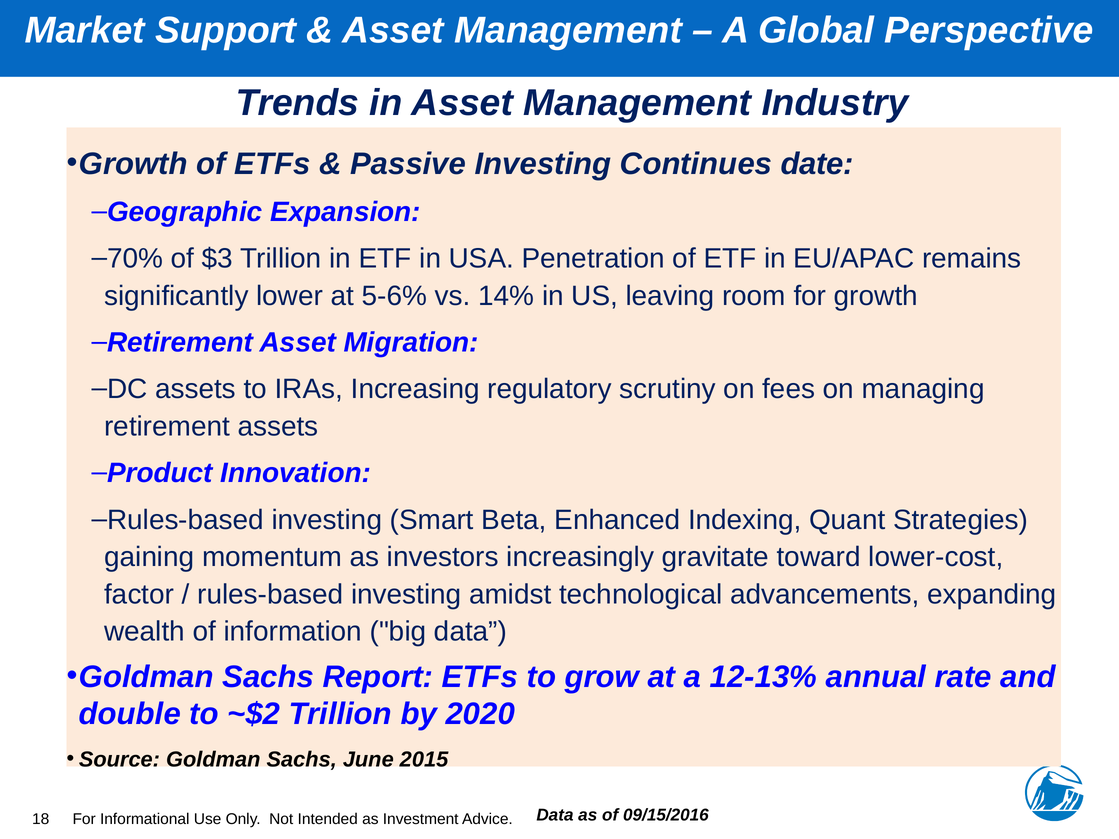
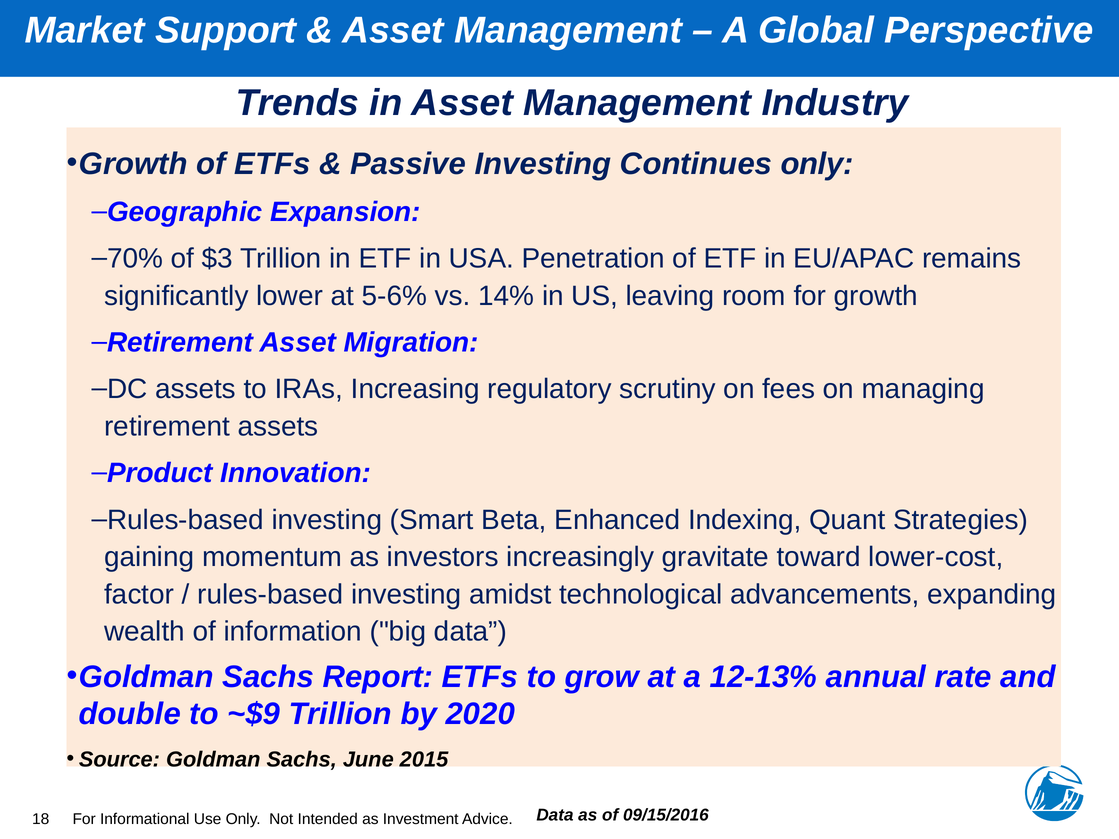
Continues date: date -> only (817, 164)
~$2: ~$2 -> ~$9 (254, 714)
